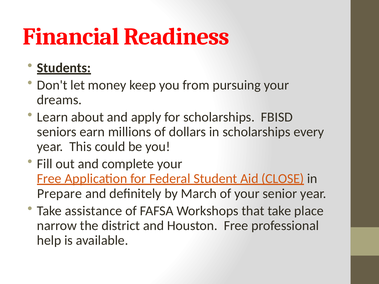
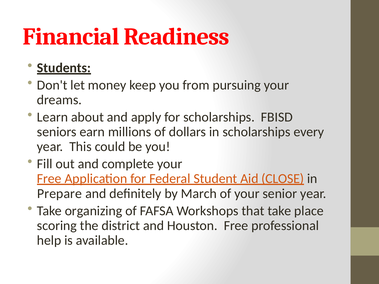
assistance: assistance -> organizing (94, 211)
narrow: narrow -> scoring (57, 226)
